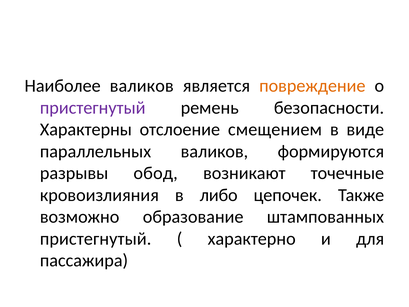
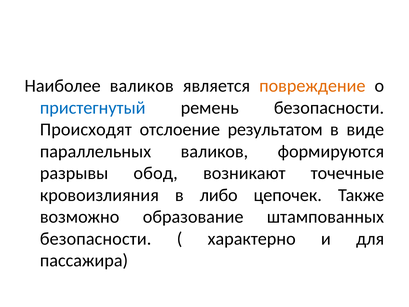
пристегнутый colour: purple -> blue (93, 108)
Характерны: Характерны -> Происходят (86, 129)
смещением: смещением -> результатом (275, 129)
пристегнутый: пристегнутый -> безопасности (96, 239)
